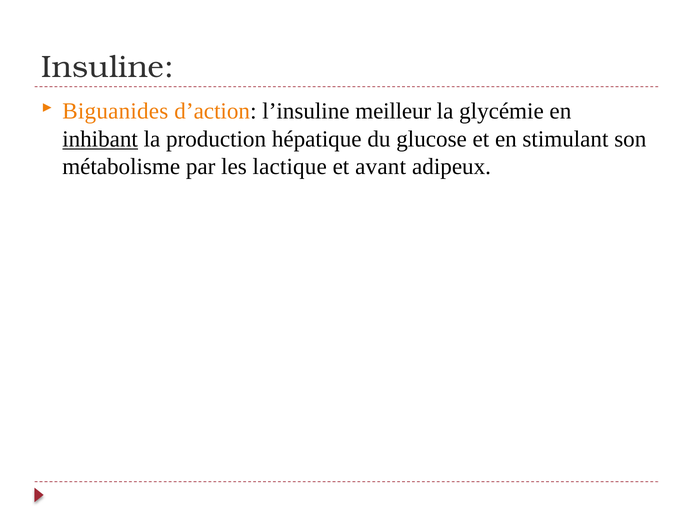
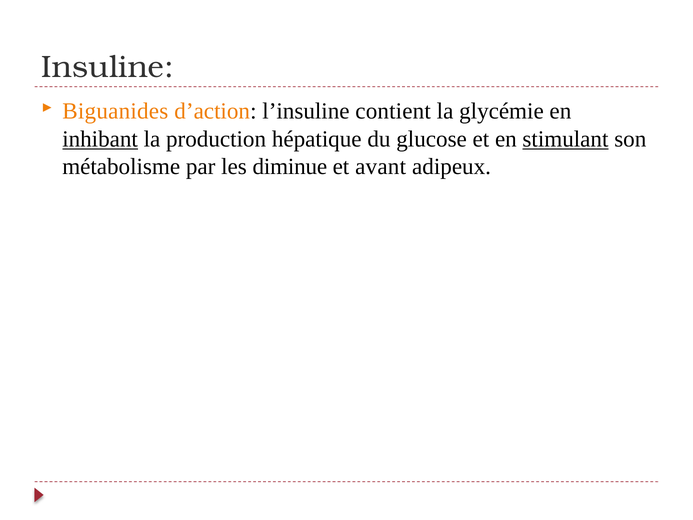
meilleur: meilleur -> contient (393, 111)
stimulant underline: none -> present (565, 139)
lactique: lactique -> diminue (290, 167)
